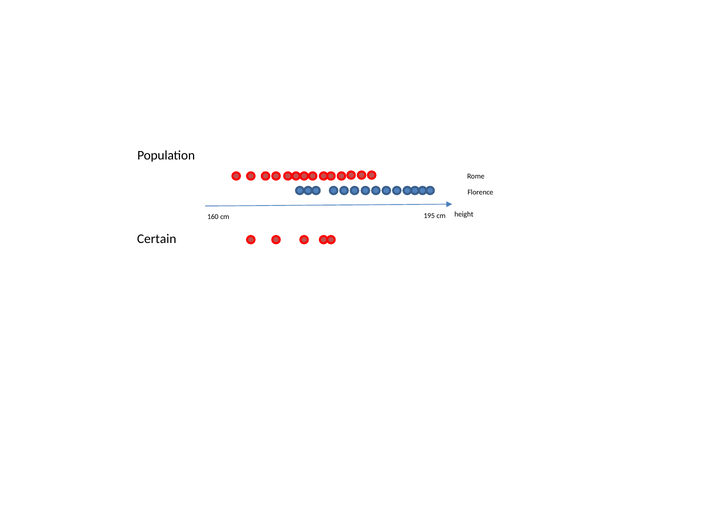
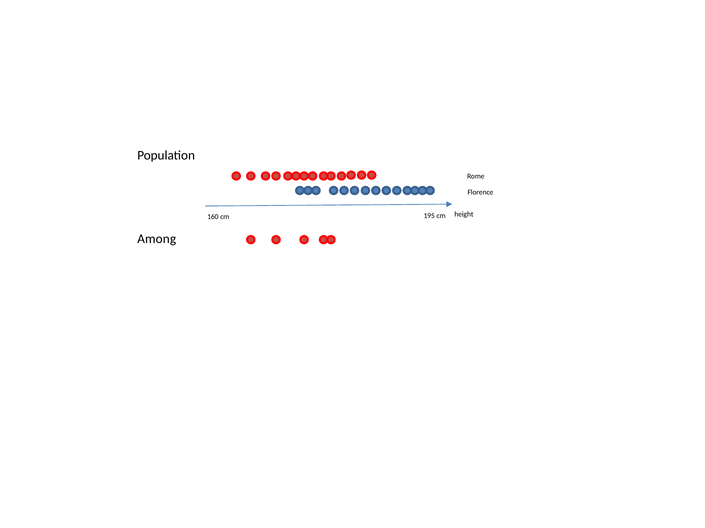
Certain: Certain -> Among (157, 239)
